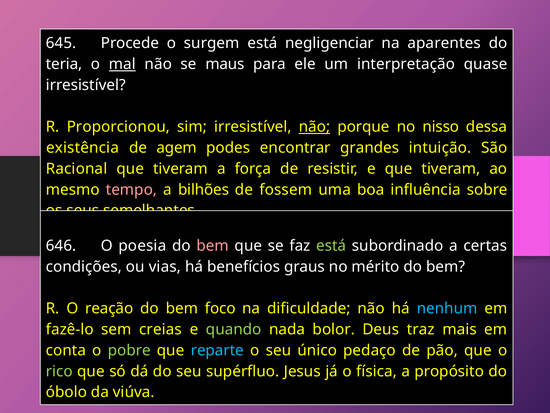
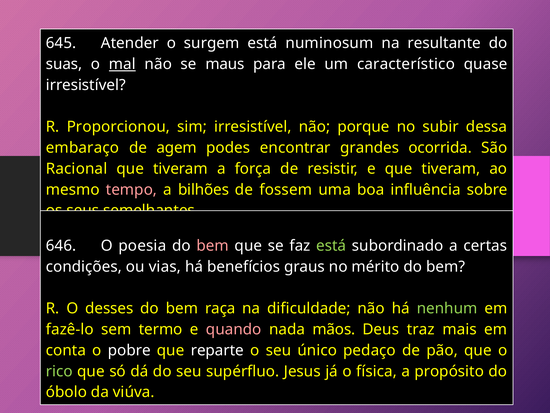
Procede: Procede -> Atender (130, 43)
negligenciar: negligenciar -> numinosum (329, 43)
aparentes: aparentes -> resultante (444, 43)
teria: teria -> suas (64, 64)
interpretação: interpretação -> característico (406, 64)
não underline: present -> none (314, 127)
nisso: nisso -> subir (441, 127)
existência: existência -> embaraço (83, 148)
intuição: intuição -> ocorrida (440, 148)
reação: reação -> desses (109, 308)
foco: foco -> raça (220, 308)
nenhum colour: light blue -> light green (447, 308)
creias: creias -> termo (161, 329)
quando colour: light green -> pink (234, 329)
bolor: bolor -> mãos (334, 329)
pobre colour: light green -> white (129, 350)
reparte colour: light blue -> white (217, 350)
